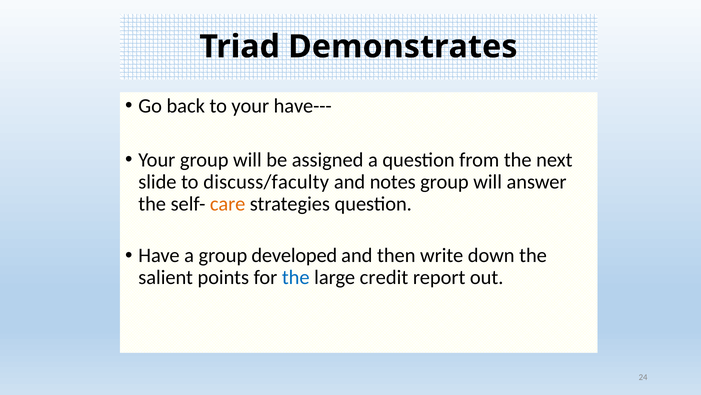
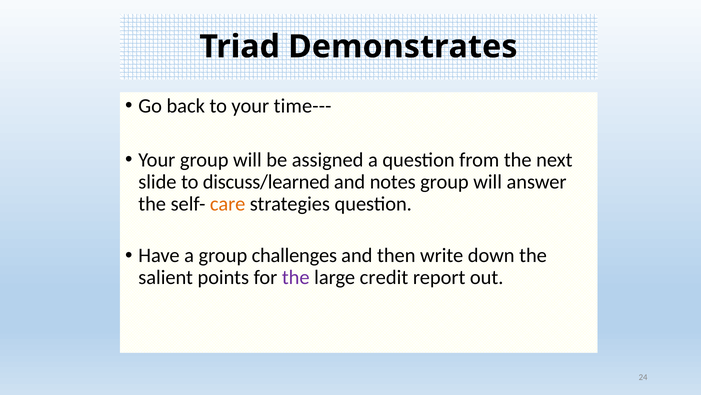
have---: have--- -> time--- (303, 106)
discuss/faculty: discuss/faculty -> discuss/learned (266, 182)
developed: developed -> challenges (294, 255)
the colour: blue -> purple (296, 277)
